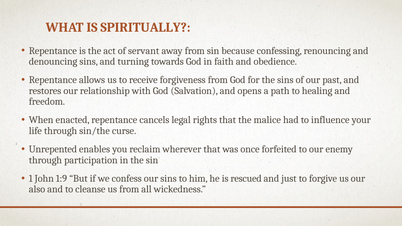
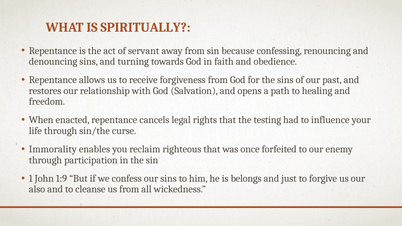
malice: malice -> testing (267, 120)
Unrepented: Unrepented -> Immorality (53, 149)
wherever: wherever -> righteous (182, 149)
rescued: rescued -> belongs (246, 179)
